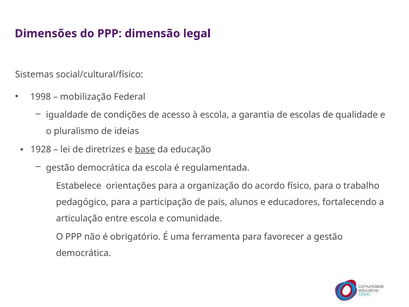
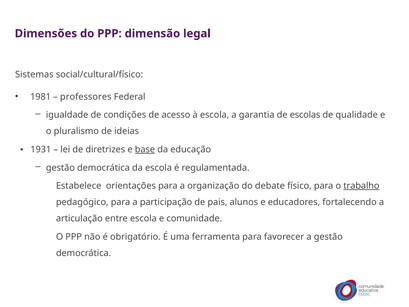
1998: 1998 -> 1981 (41, 97)
mobilização: mobilização -> professores (86, 97)
1928: 1928 -> 1931 (41, 149)
acordo: acordo -> debate (270, 186)
trabalho underline: none -> present (361, 186)
